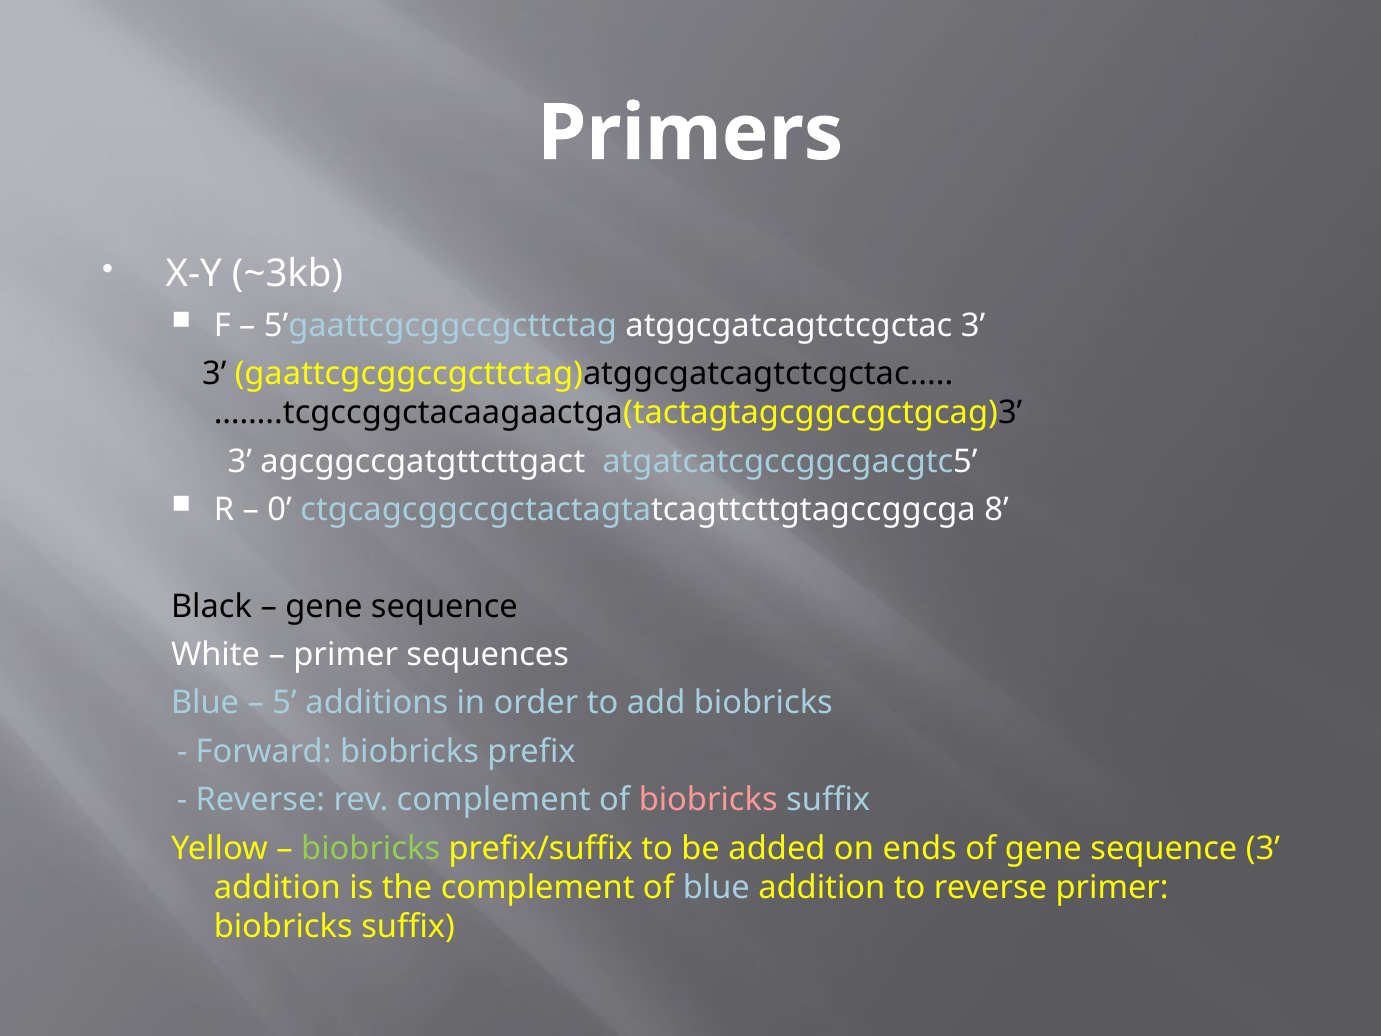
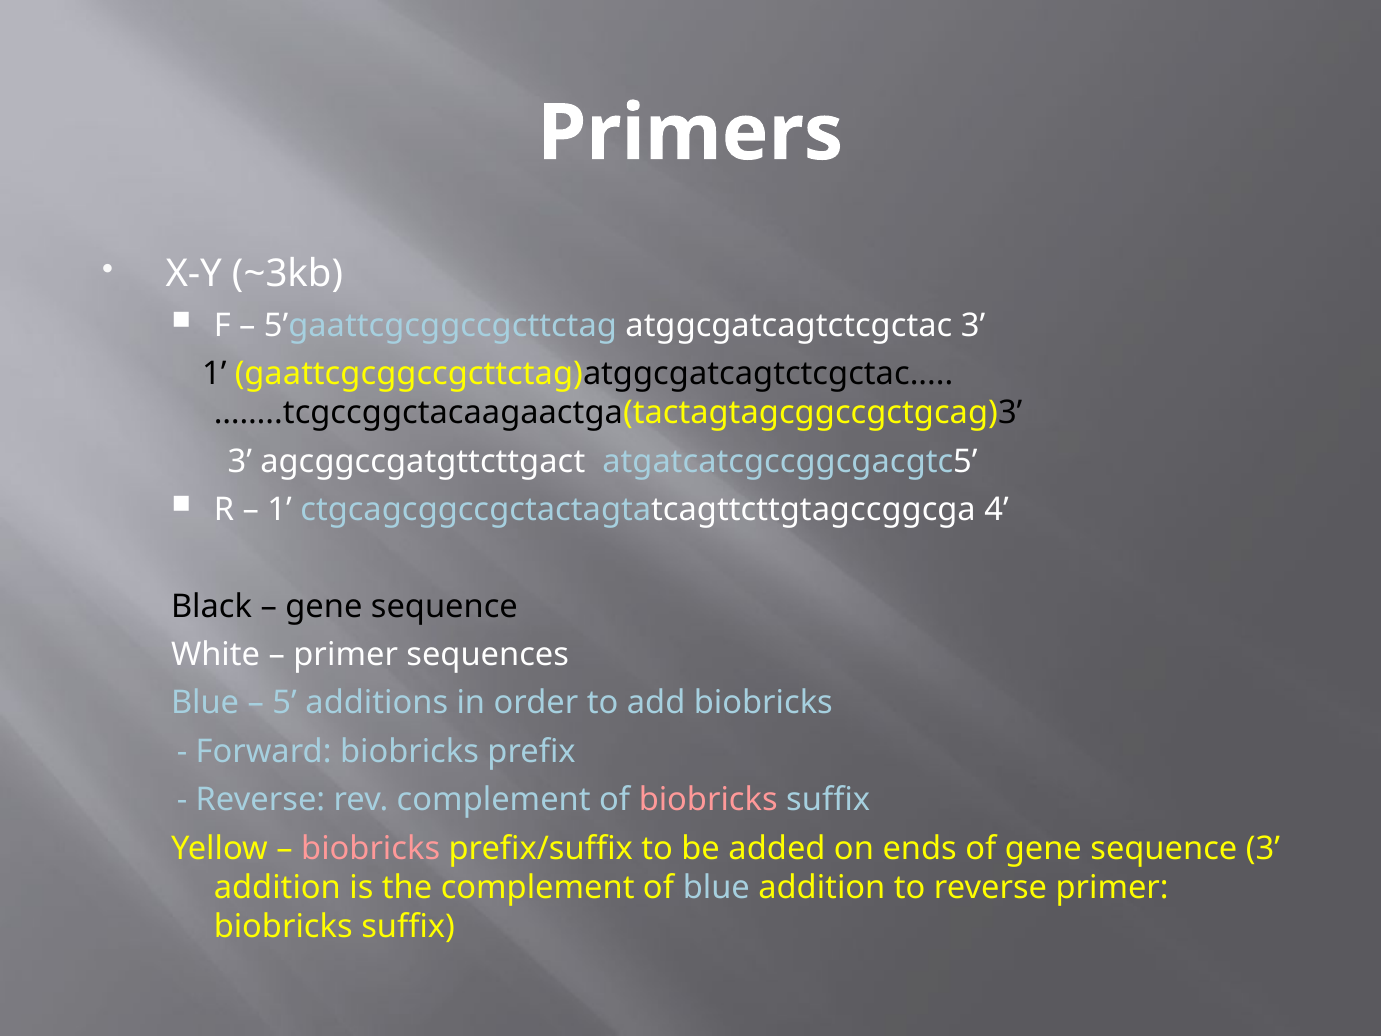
3: 3 -> 1 (214, 374)
0: 0 -> 1 (280, 510)
8: 8 -> 4 (997, 510)
biobricks colour: light green -> pink (371, 848)
